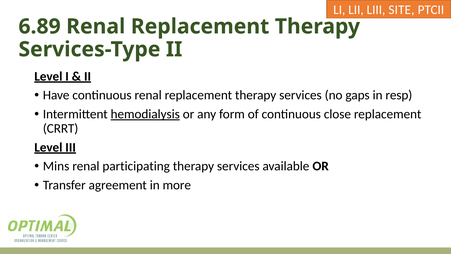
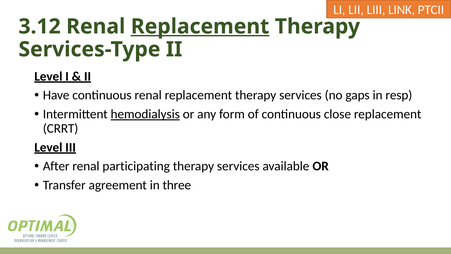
SITE: SITE -> LINK (402, 10)
6.89: 6.89 -> 3.12 (40, 26)
Replacement underline: none -> present (200, 26)
Mins: Mins -> After (56, 166)
more: more -> three (177, 185)
